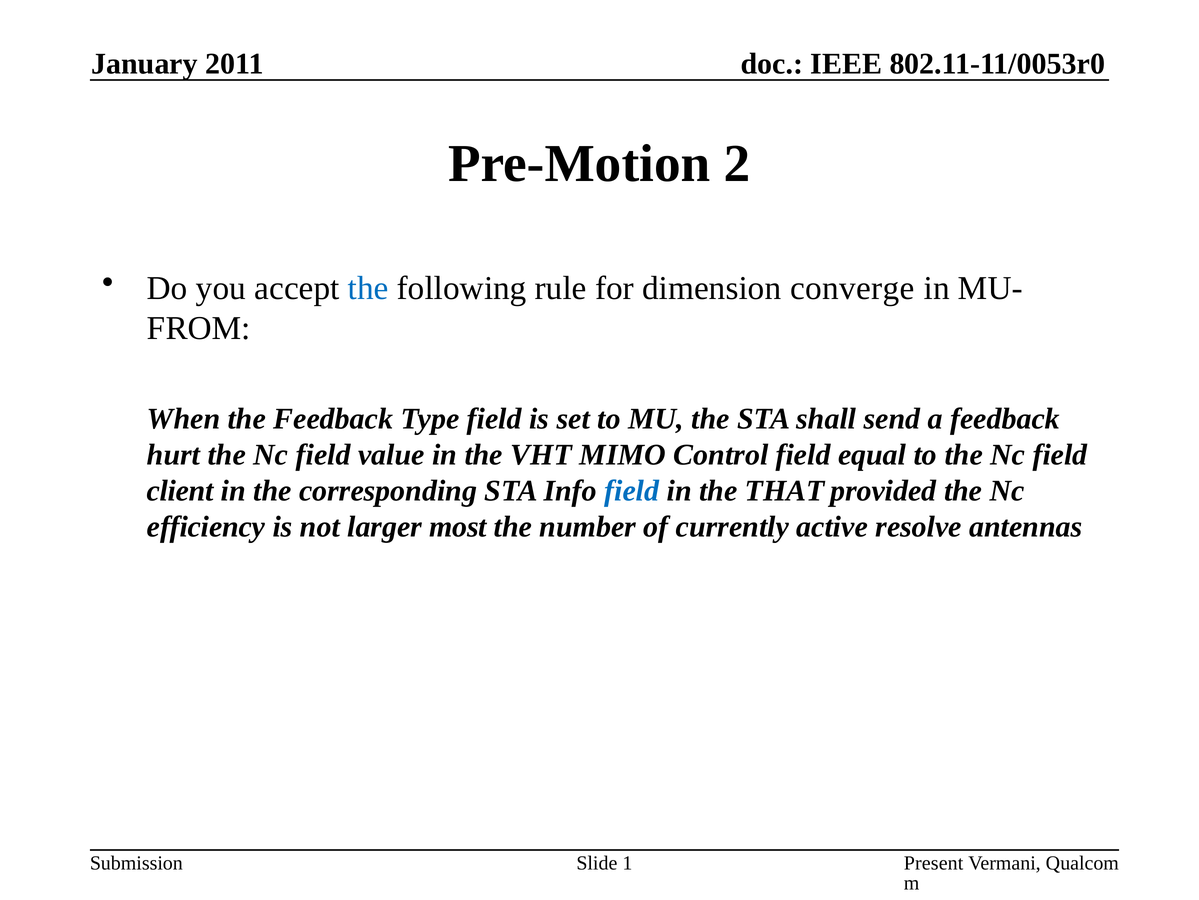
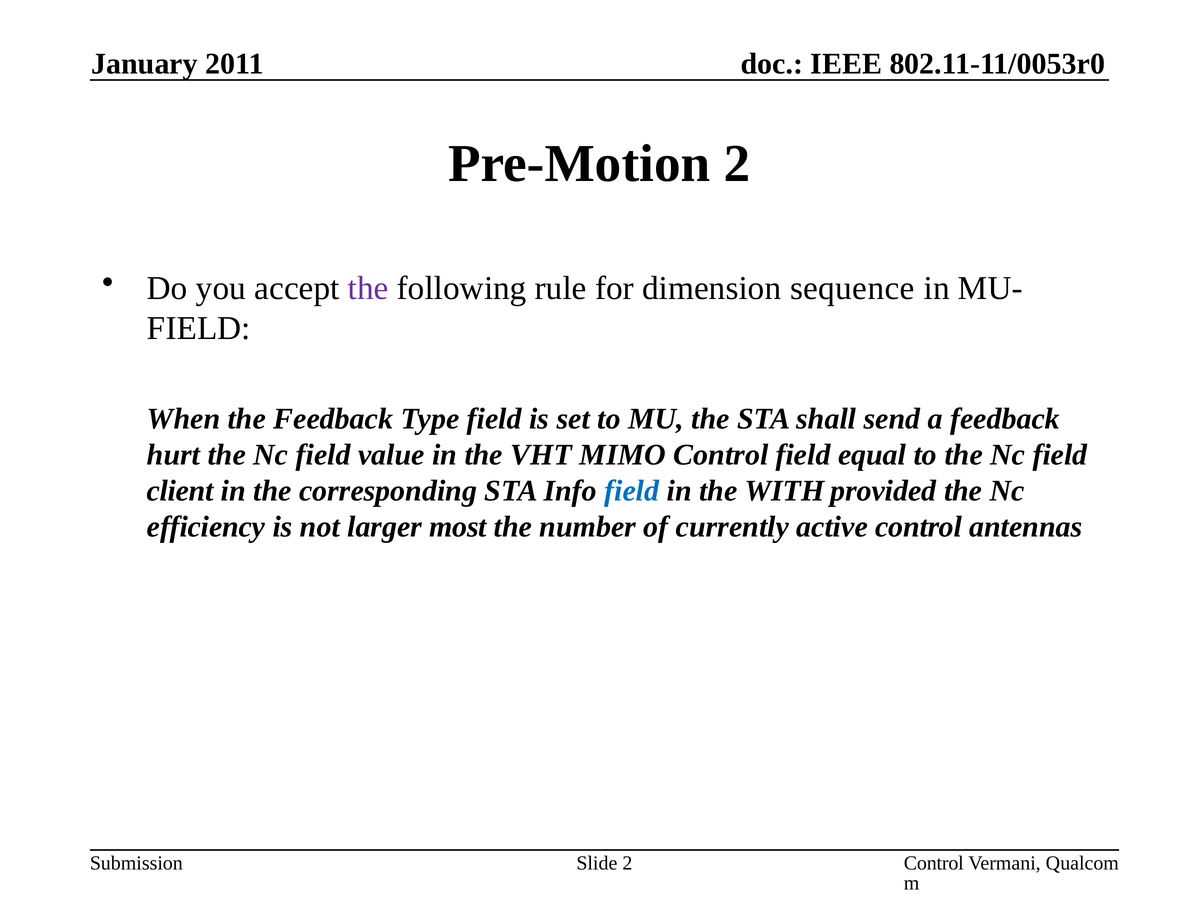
the colour: blue -> purple (368, 288)
converge: converge -> sequence (852, 288)
FROM: FROM -> FIELD (199, 328)
THAT: THAT -> WITH (785, 490)
active resolve: resolve -> control (919, 526)
Present: Present -> Control (934, 862)
Slide 1: 1 -> 2 (627, 862)
